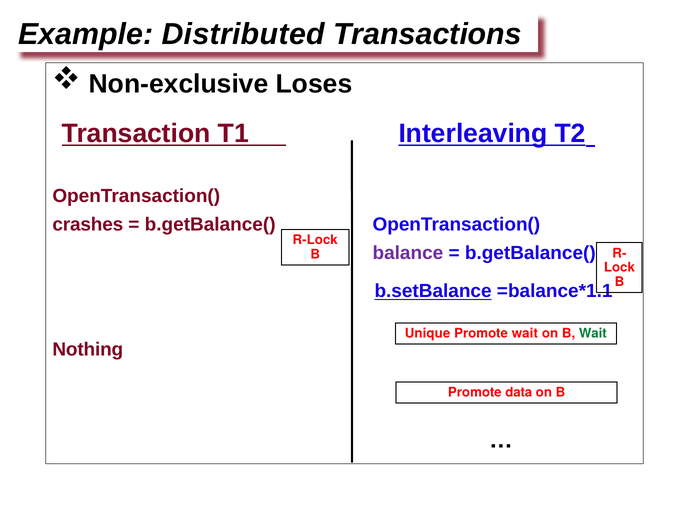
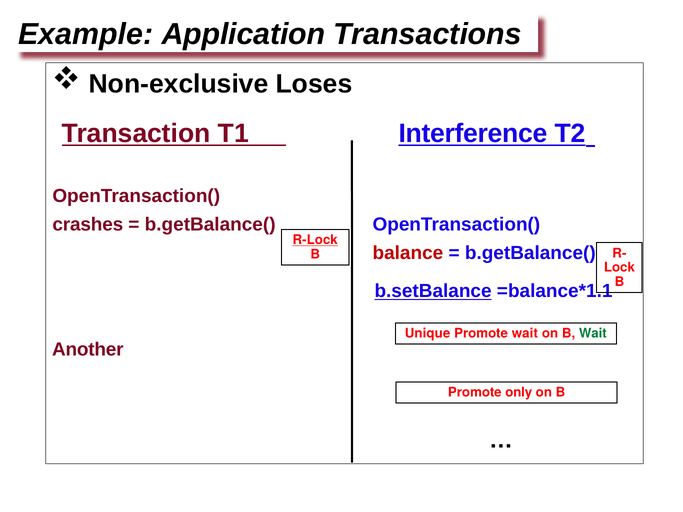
Distributed: Distributed -> Application (243, 34)
Interleaving: Interleaving -> Interference (473, 134)
R-Lock underline: none -> present (315, 240)
balance colour: purple -> red (408, 253)
Nothing: Nothing -> Another (88, 350)
data: data -> only (519, 392)
